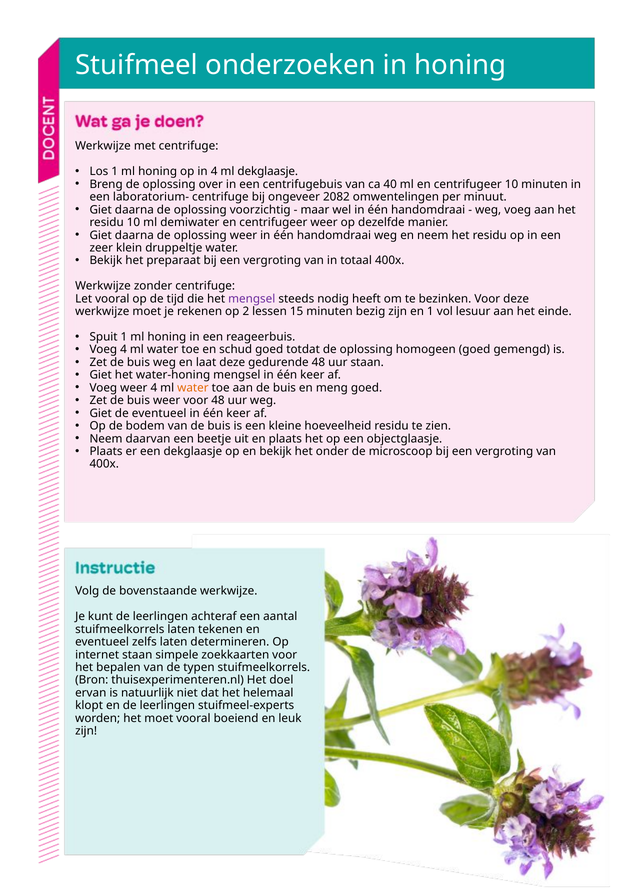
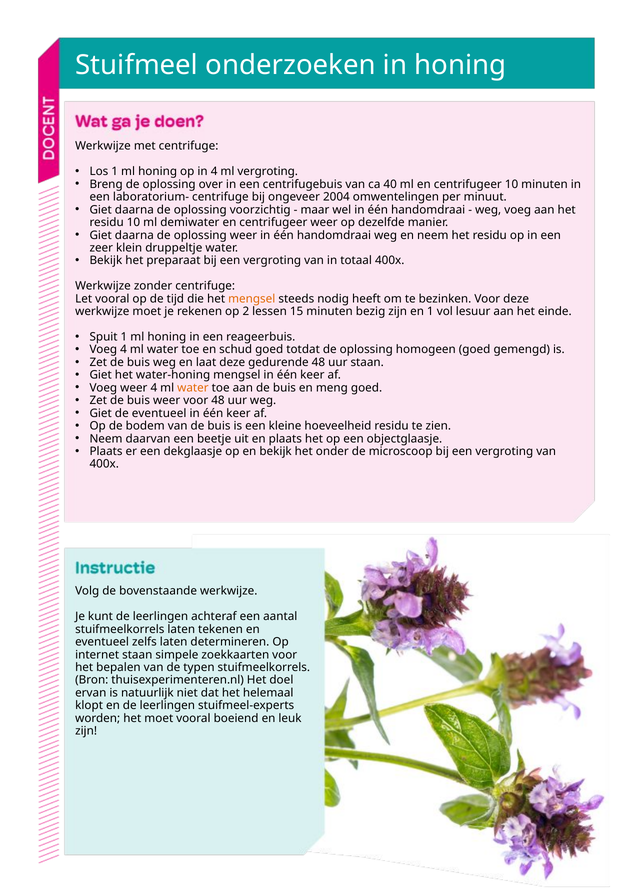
ml dekglaasje: dekglaasje -> vergroting (268, 172)
2082: 2082 -> 2004 (336, 197)
mengsel colour: purple -> orange (252, 299)
